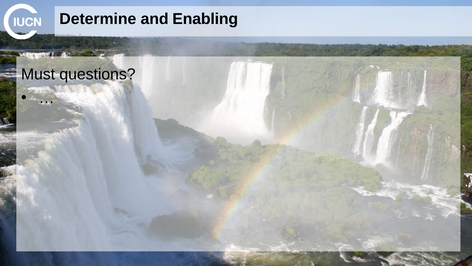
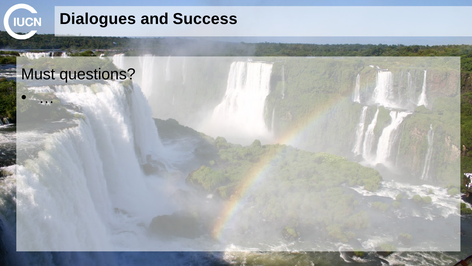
Determine: Determine -> Dialogues (98, 19)
Enabling: Enabling -> Success (205, 19)
